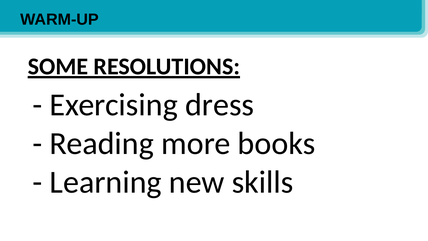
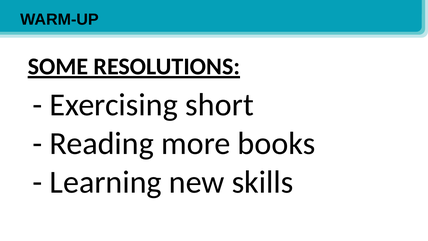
dress: dress -> short (220, 105)
